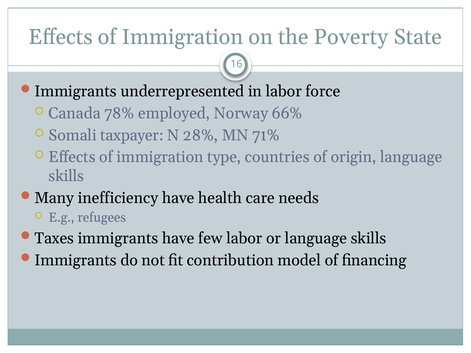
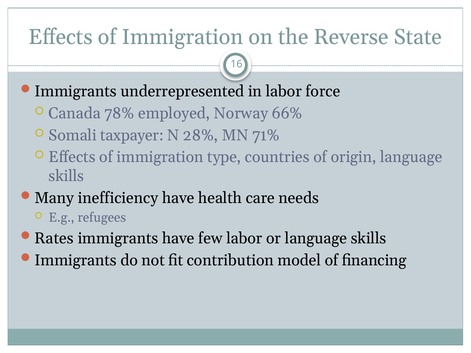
Poverty: Poverty -> Reverse (351, 37)
Taxes: Taxes -> Rates (54, 238)
